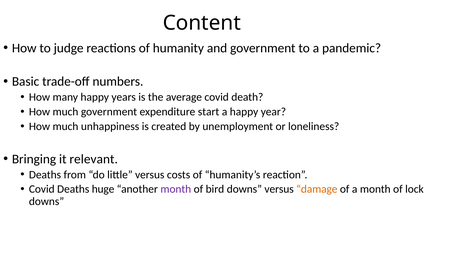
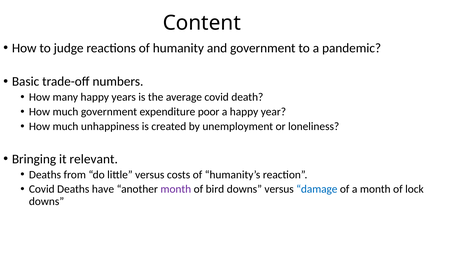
start: start -> poor (209, 112)
huge: huge -> have (103, 189)
damage colour: orange -> blue (317, 189)
